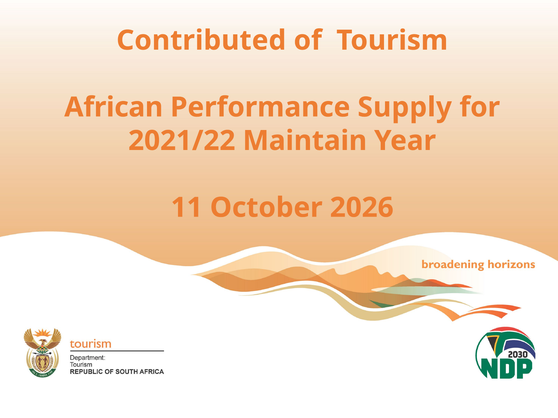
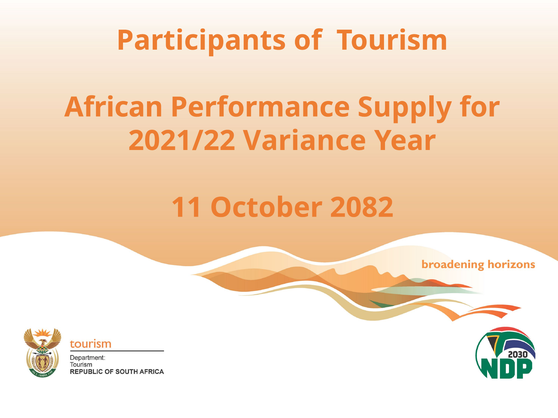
Contributed: Contributed -> Participants (201, 40)
Maintain: Maintain -> Variance (305, 141)
2026: 2026 -> 2082 (362, 208)
